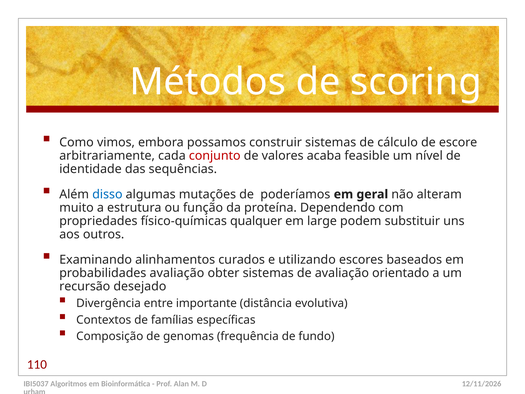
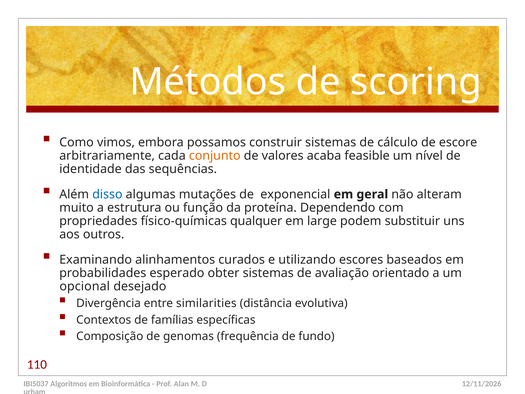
conjunto colour: red -> orange (215, 156)
poderíamos: poderíamos -> exponencial (295, 194)
probabilidades avaliação: avaliação -> esperado (177, 273)
recursão: recursão -> opcional (85, 286)
importante: importante -> similarities (206, 303)
